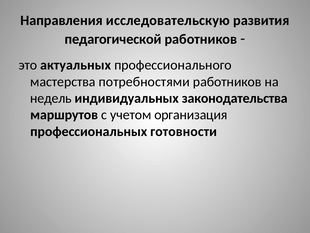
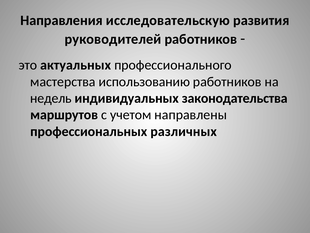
педагогической: педагогической -> руководителей (113, 39)
потребностями: потребностями -> использованию (144, 82)
организация: организация -> направлены (191, 115)
готовности: готовности -> различных (184, 131)
